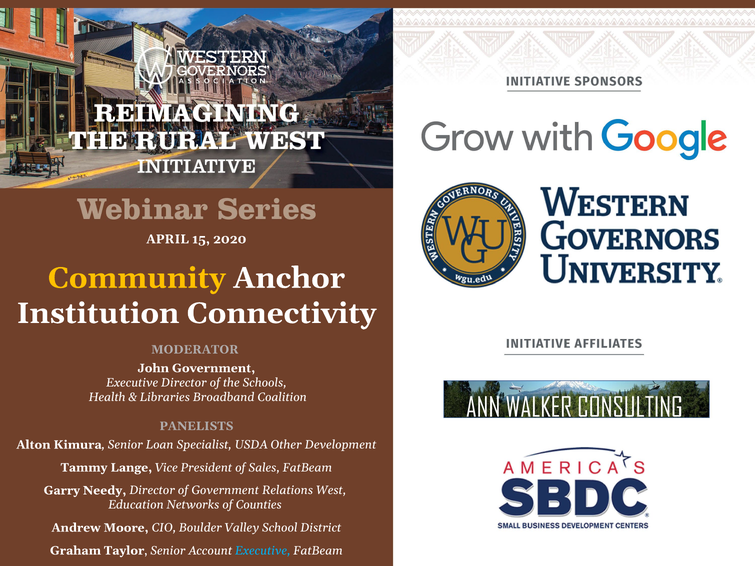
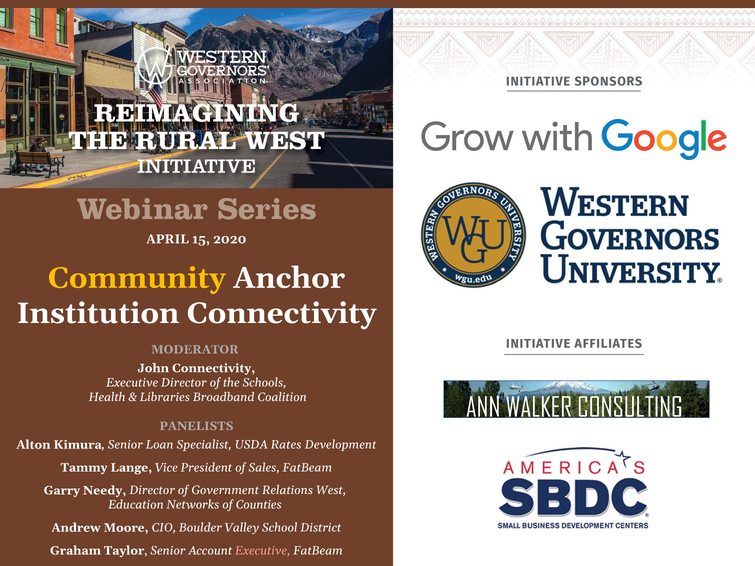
John Government: Government -> Connectivity (214, 368)
Other: Other -> Rates (286, 445)
Executive colour: light blue -> pink (263, 551)
